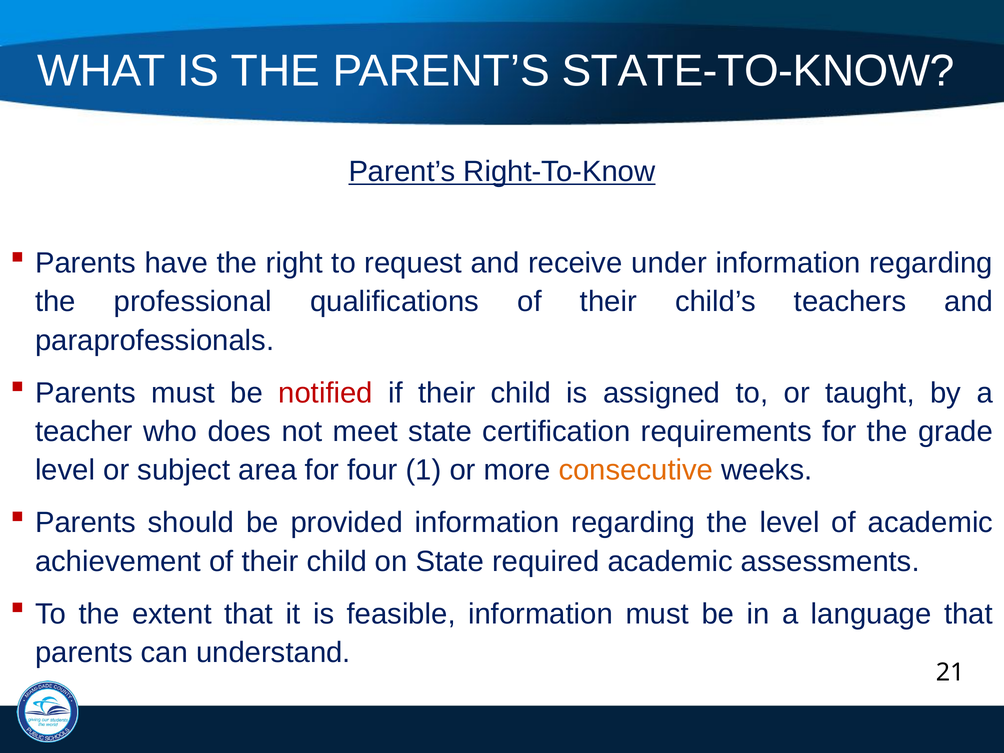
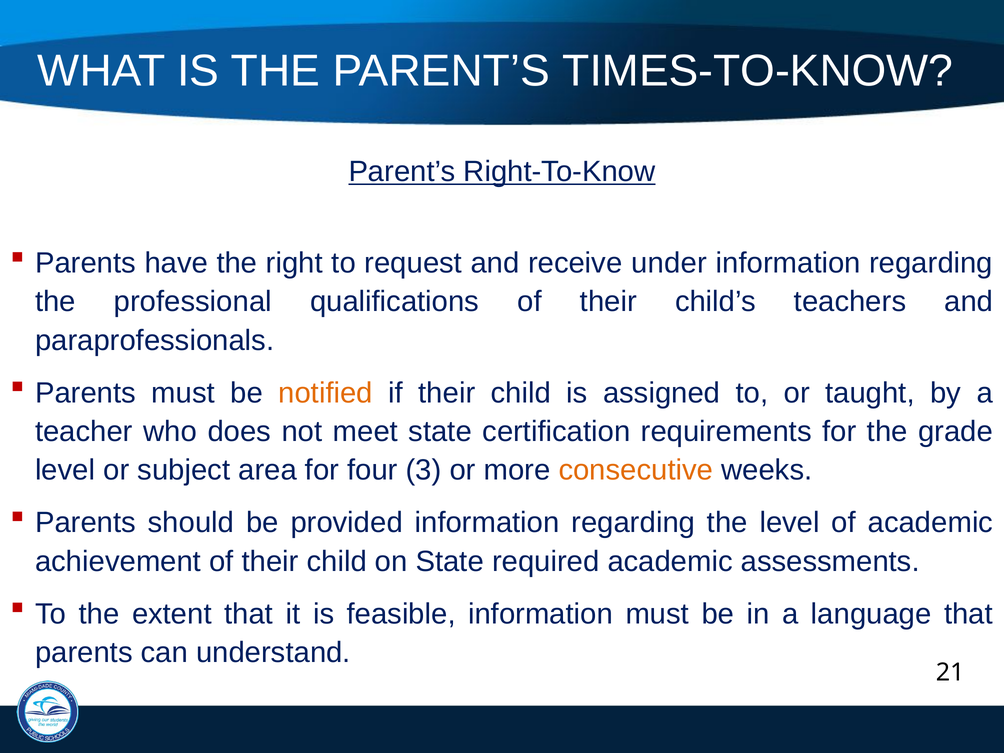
STATE-TO-KNOW: STATE-TO-KNOW -> TIMES-TO-KNOW (758, 71)
notified colour: red -> orange (326, 393)
1: 1 -> 3 (424, 470)
